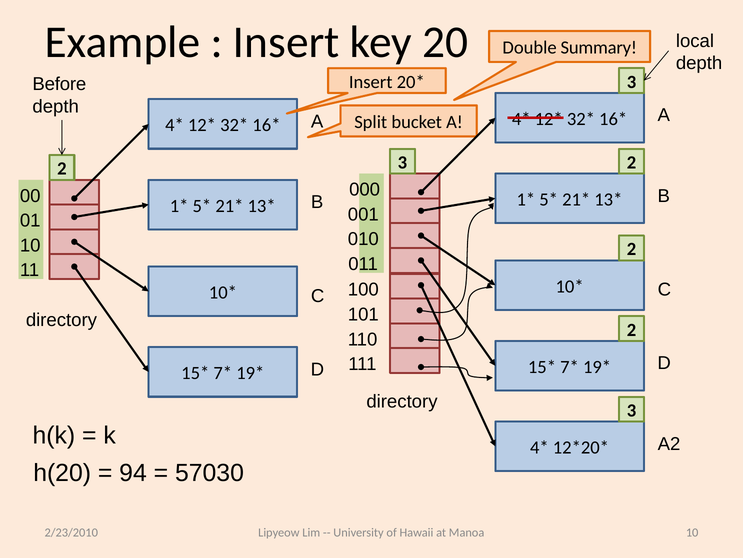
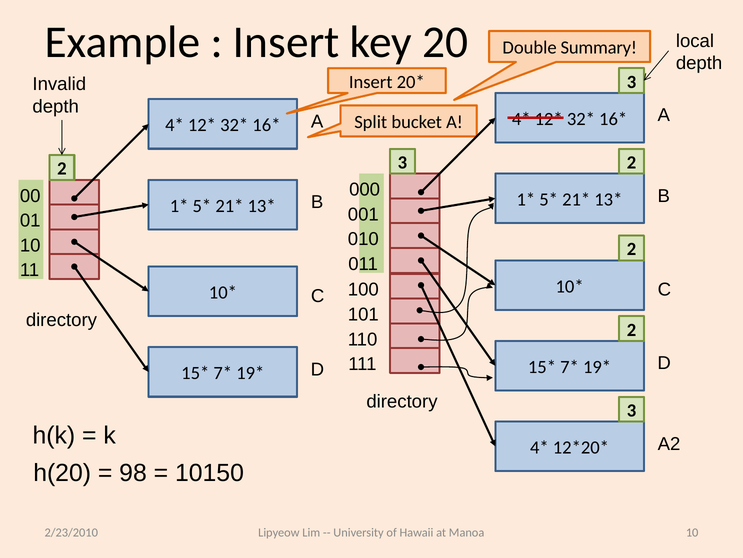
Before: Before -> Invalid (59, 84)
94: 94 -> 98 (133, 472)
57030: 57030 -> 10150 (209, 472)
